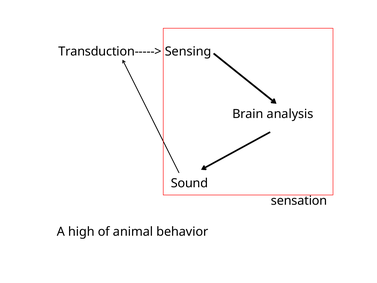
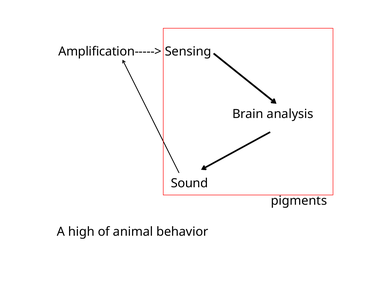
Transduction----->: Transduction-----> -> Amplification-----> (110, 51)
sensation: sensation -> pigments (299, 200)
